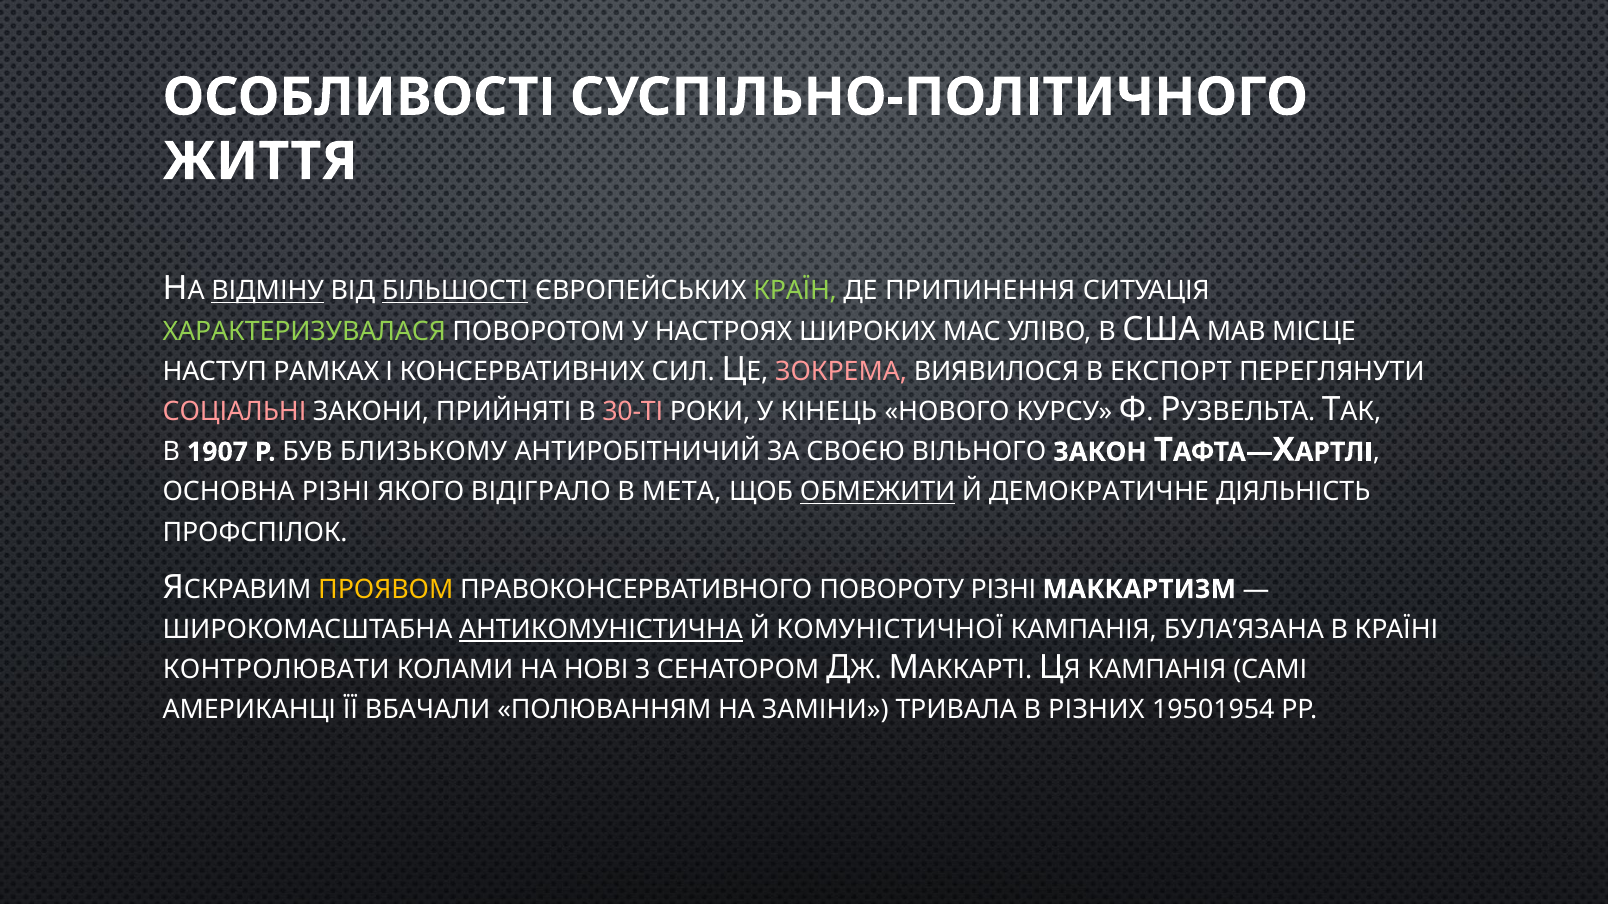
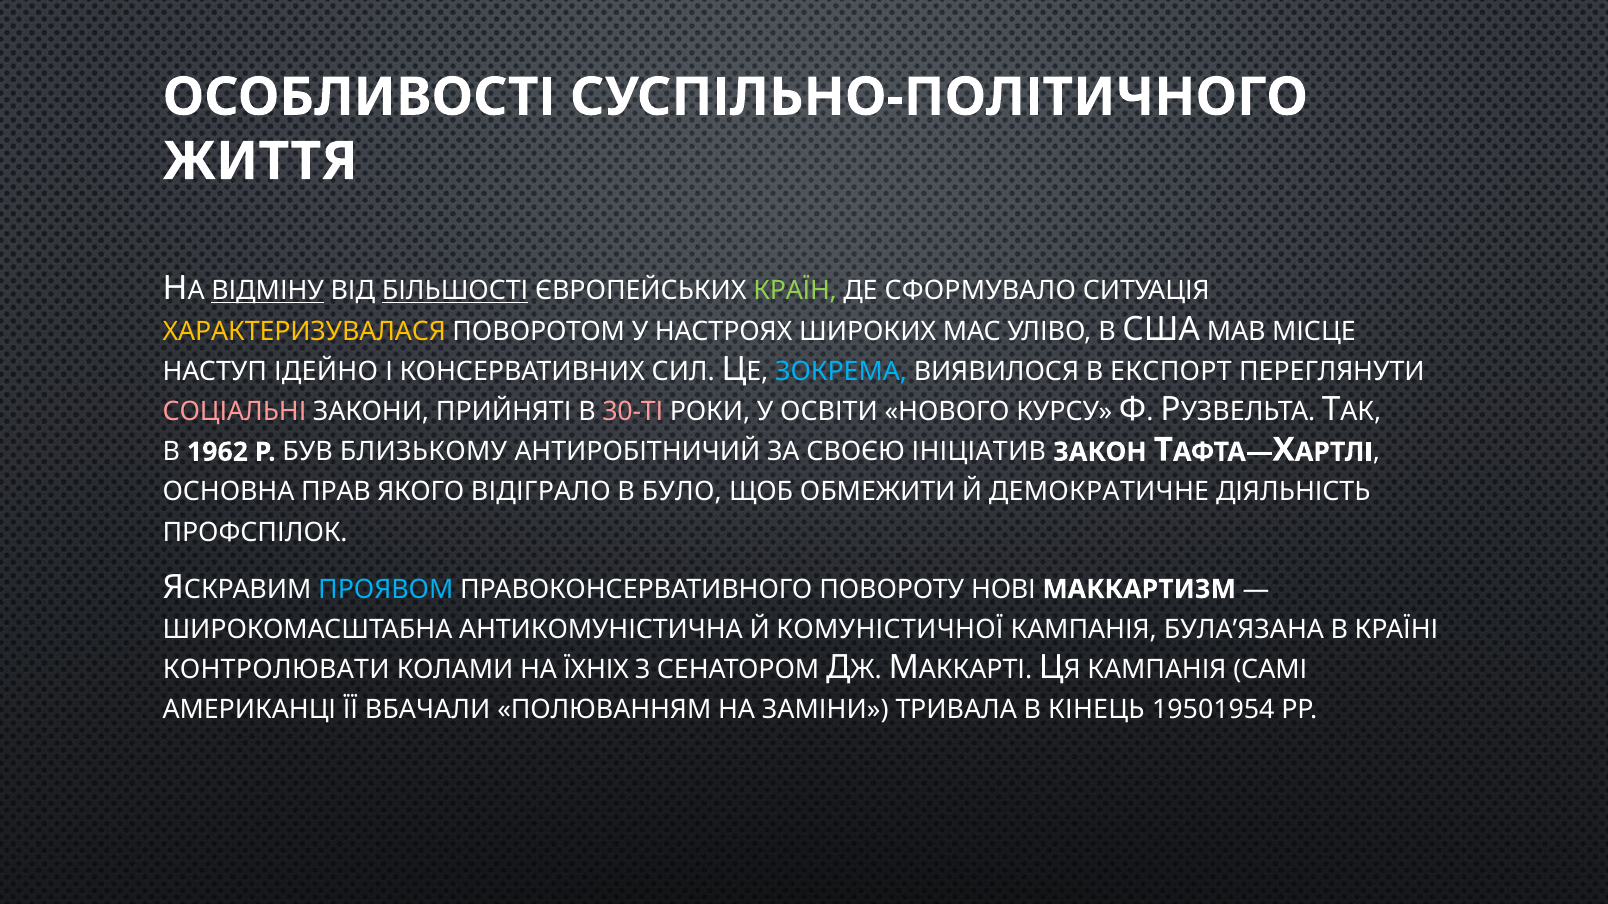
ПРИПИНЕННЯ: ПРИПИНЕННЯ -> СФОРМУВАЛО (980, 291)
ХАРАКТЕРИЗУВАЛАСЯ colour: light green -> yellow (304, 332)
РАМКАХ: РАМКАХ -> ІДЕЙНО (326, 372)
ЗОКРЕМА colour: pink -> light blue (841, 372)
КІНЕЦЬ: КІНЕЦЬ -> ОСВІТИ (829, 412)
1907: 1907 -> 1962 (218, 452)
ВІЛЬНОГО: ВІЛЬНОГО -> ІНІЦІАТИВ (979, 452)
ОСНОВНА РІЗНІ: РІЗНІ -> ПРАВ (336, 492)
МЕТА: МЕТА -> БУЛО (682, 492)
ОБМЕЖИТИ underline: present -> none (878, 492)
ПРОЯВОМ colour: yellow -> light blue (386, 590)
ПОВОРОТУ РІЗНІ: РІЗНІ -> НОВІ (1003, 590)
АНТИКОМУНІСТИЧНА underline: present -> none (601, 630)
НОВІ: НОВІ -> ЇХНІХ (596, 670)
РІЗНИХ: РІЗНИХ -> КІНЕЦЬ (1096, 710)
